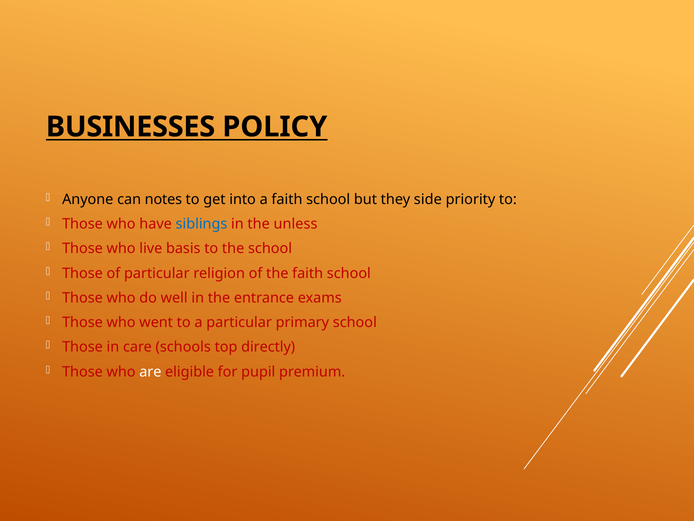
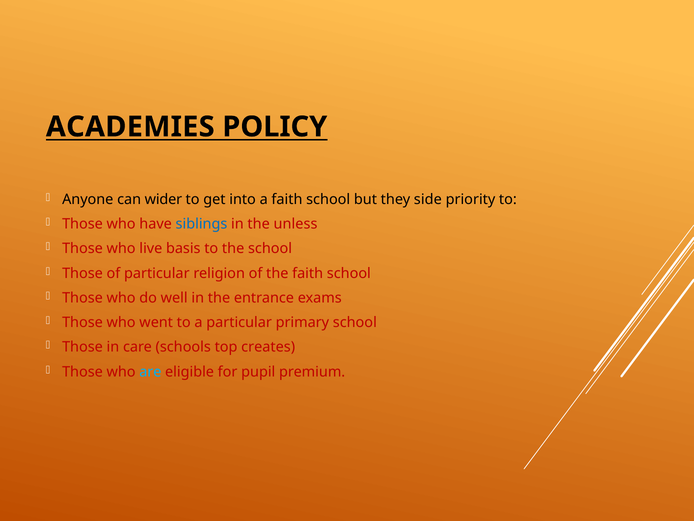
BUSINESSES: BUSINESSES -> ACADEMIES (130, 127)
notes: notes -> wider (163, 199)
directly: directly -> creates (268, 347)
are colour: white -> light blue (150, 371)
